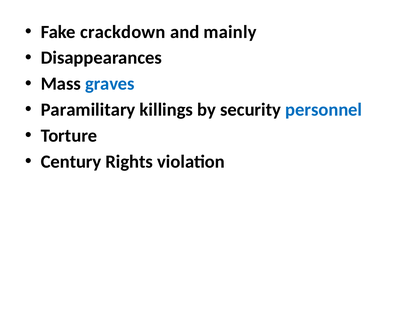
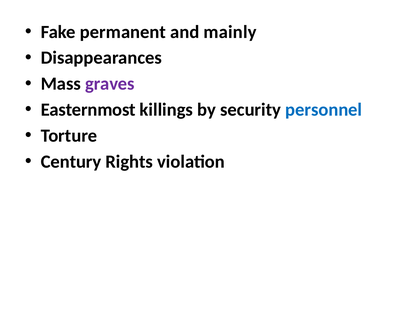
crackdown: crackdown -> permanent (123, 32)
graves colour: blue -> purple (110, 84)
Paramilitary: Paramilitary -> Easternmost (88, 110)
